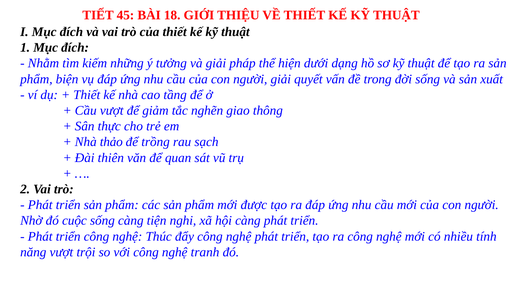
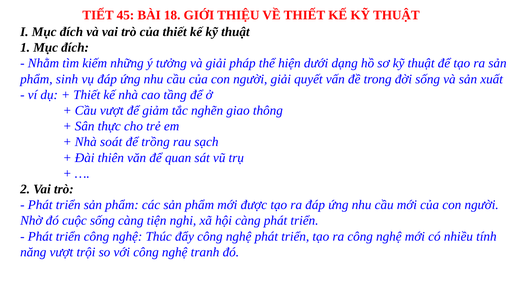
biện: biện -> sinh (67, 79)
thảo: thảo -> soát (111, 142)
